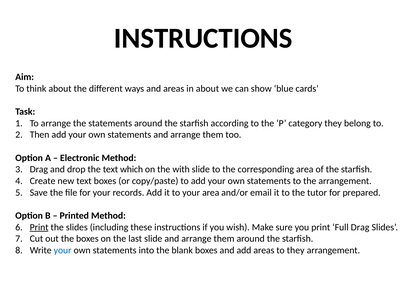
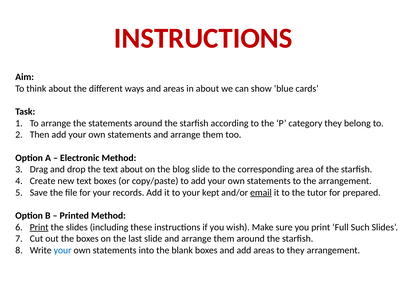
INSTRUCTIONS colour: black -> red (203, 38)
text which: which -> about (132, 170)
with: with -> blog (181, 170)
your area: area -> kept (211, 193)
email underline: none -> present (261, 193)
Full Drag: Drag -> Such (360, 228)
